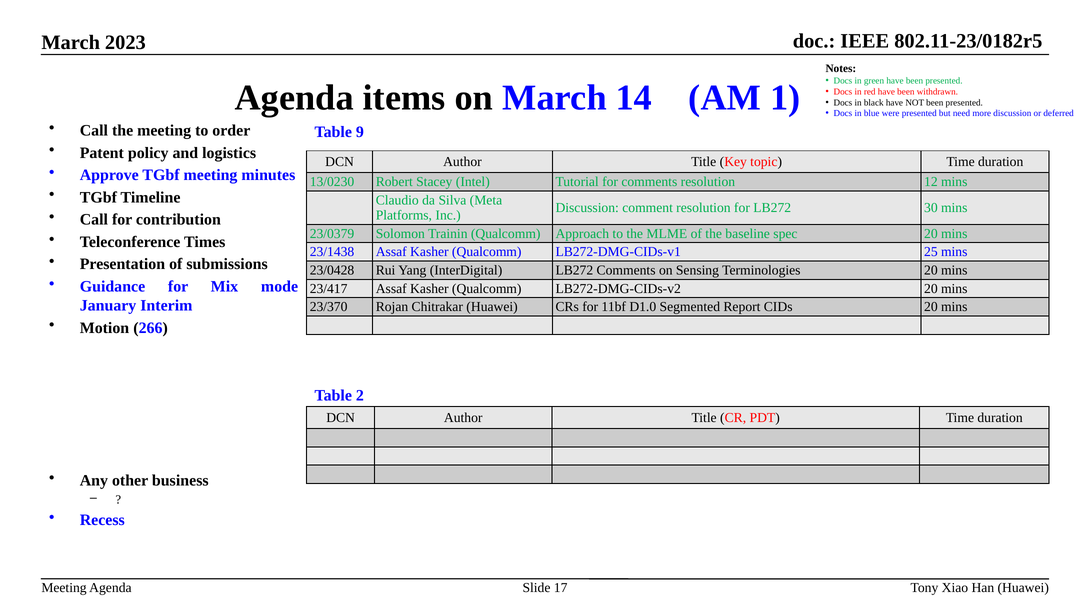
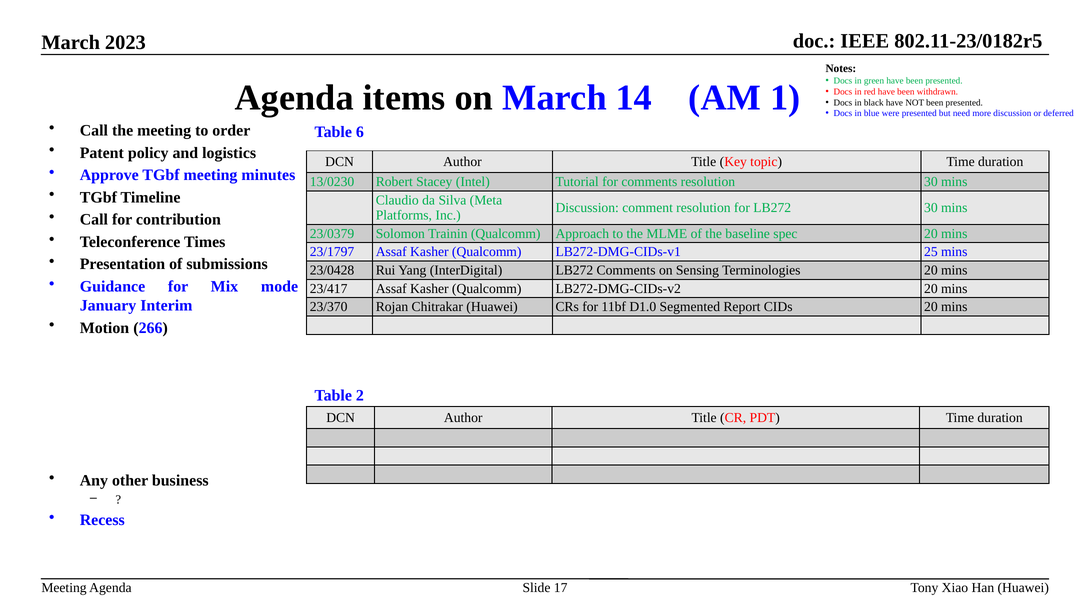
9: 9 -> 6 (360, 132)
resolution 12: 12 -> 30 (931, 182)
23/1438: 23/1438 -> 23/1797 (332, 252)
